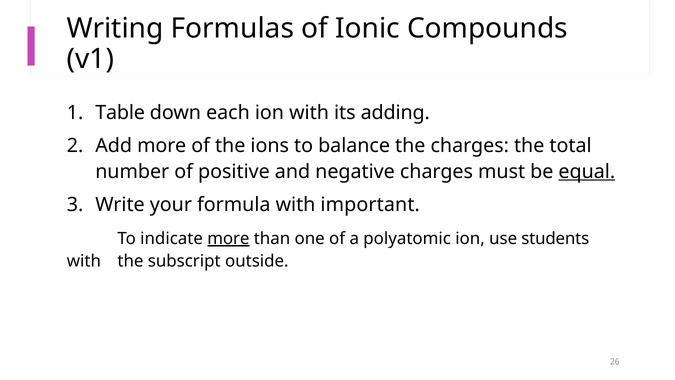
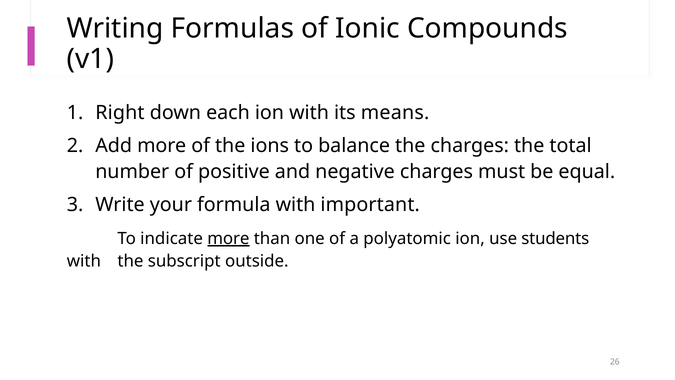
Table: Table -> Right (120, 113)
adding: adding -> means (395, 113)
equal underline: present -> none (587, 171)
